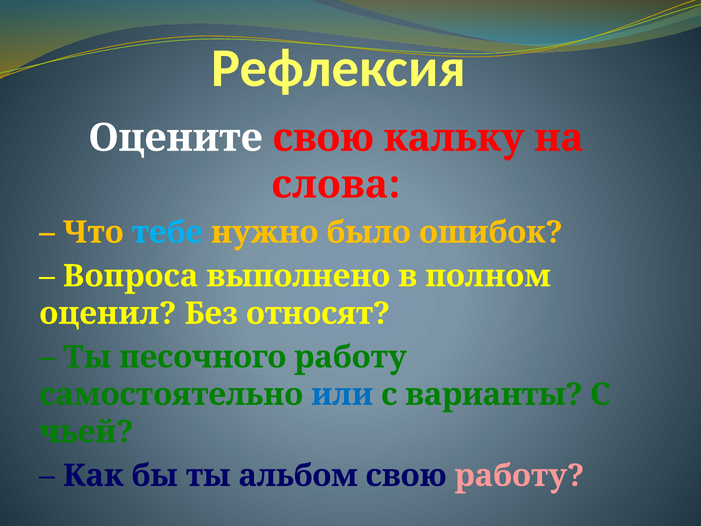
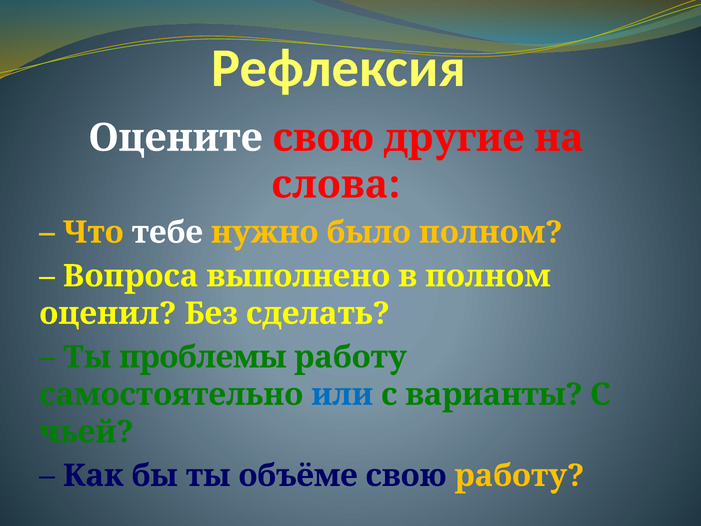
кальку: кальку -> другие (454, 138)
тебе colour: light blue -> white (167, 232)
было ошибок: ошибок -> полном (491, 232)
относят: относят -> сделать (318, 313)
песочного: песочного -> проблемы (203, 357)
альбом: альбом -> объёме (298, 475)
работу colour: pink -> yellow (519, 475)
